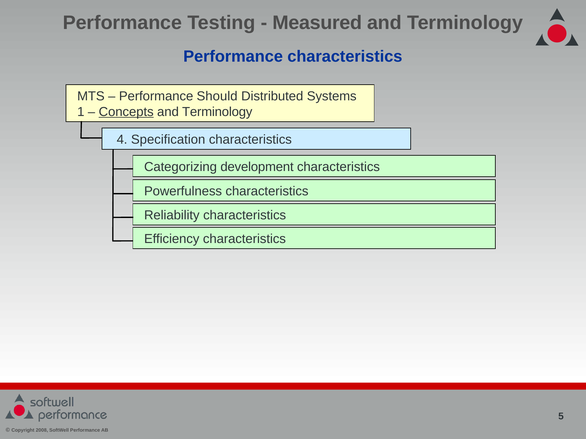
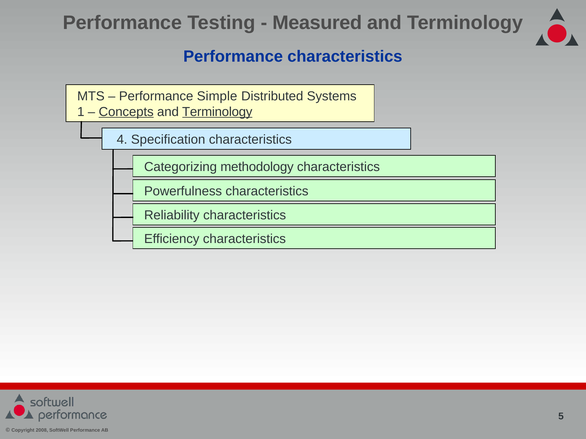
Should: Should -> Simple (217, 96)
Terminology underline: none -> present (217, 112)
development: development -> methodology (257, 167)
